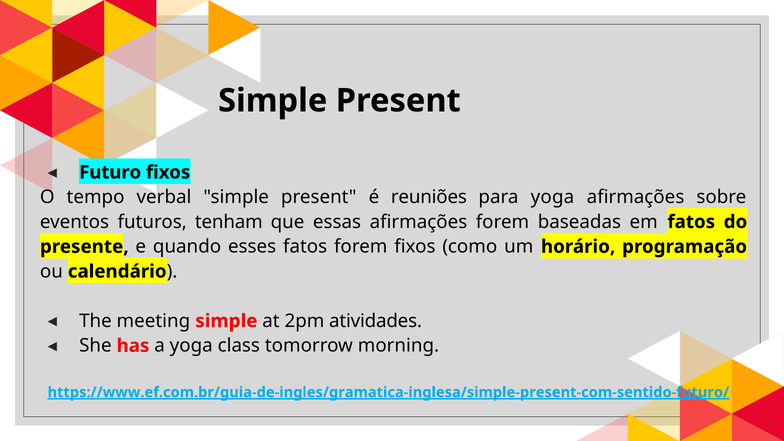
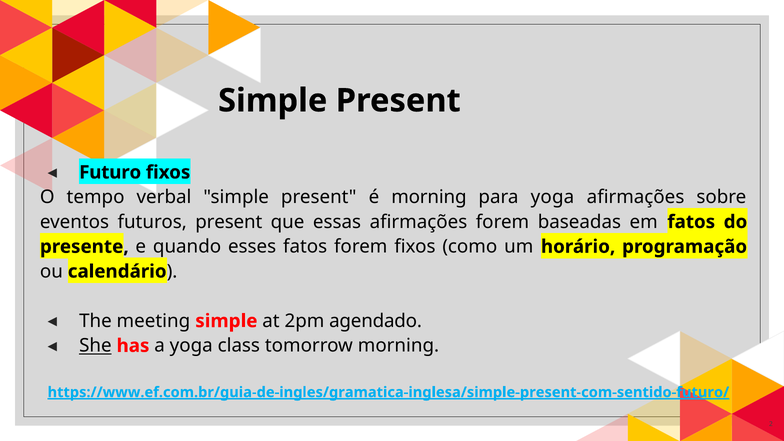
é reuniões: reuniões -> morning (429, 197)
futuros tenham: tenham -> present (229, 222)
atividades: atividades -> agendado (376, 321)
She underline: none -> present (95, 346)
